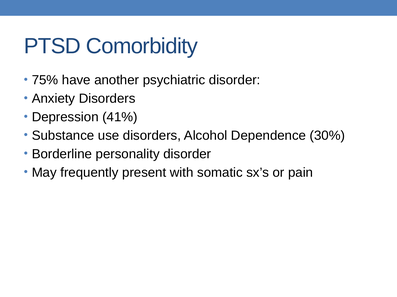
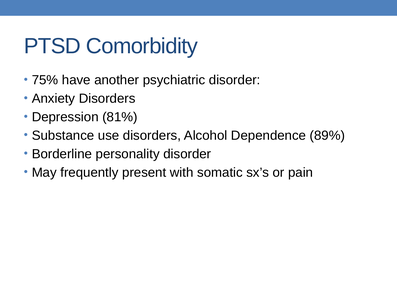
41%: 41% -> 81% (120, 117)
30%: 30% -> 89% (327, 136)
